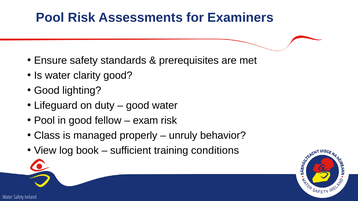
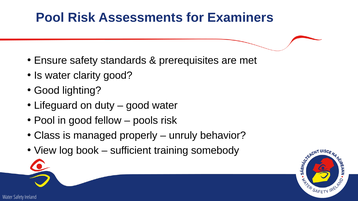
exam: exam -> pools (145, 121)
conditions: conditions -> somebody (215, 151)
